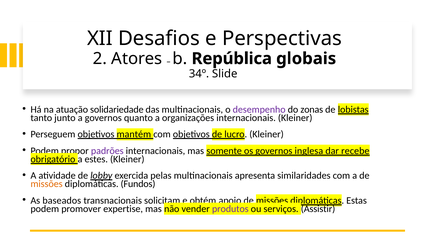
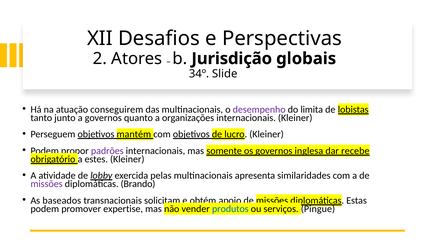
República: República -> Jurisdição (232, 59)
solidariedade: solidariedade -> conseguirem (117, 110)
zonas: zonas -> limita (312, 110)
missões colour: orange -> purple (47, 185)
Fundos: Fundos -> Brando (138, 185)
produtos colour: purple -> blue (230, 209)
Assistir: Assistir -> Pingue (318, 209)
